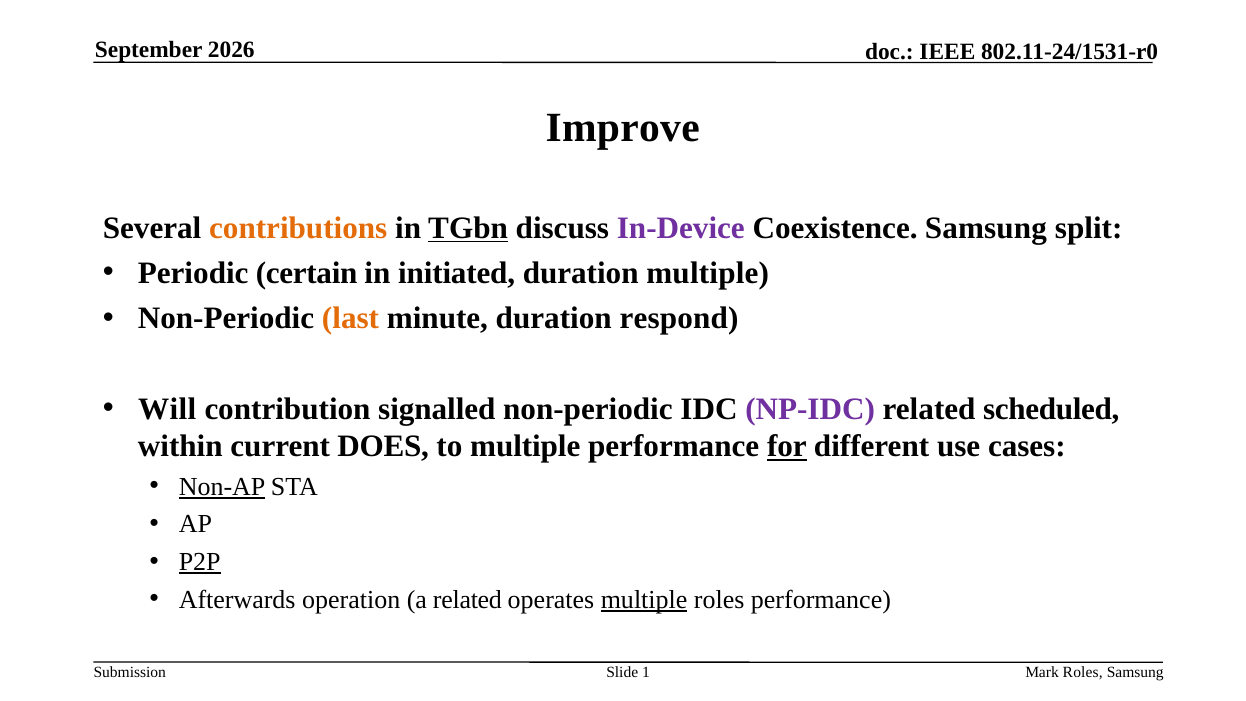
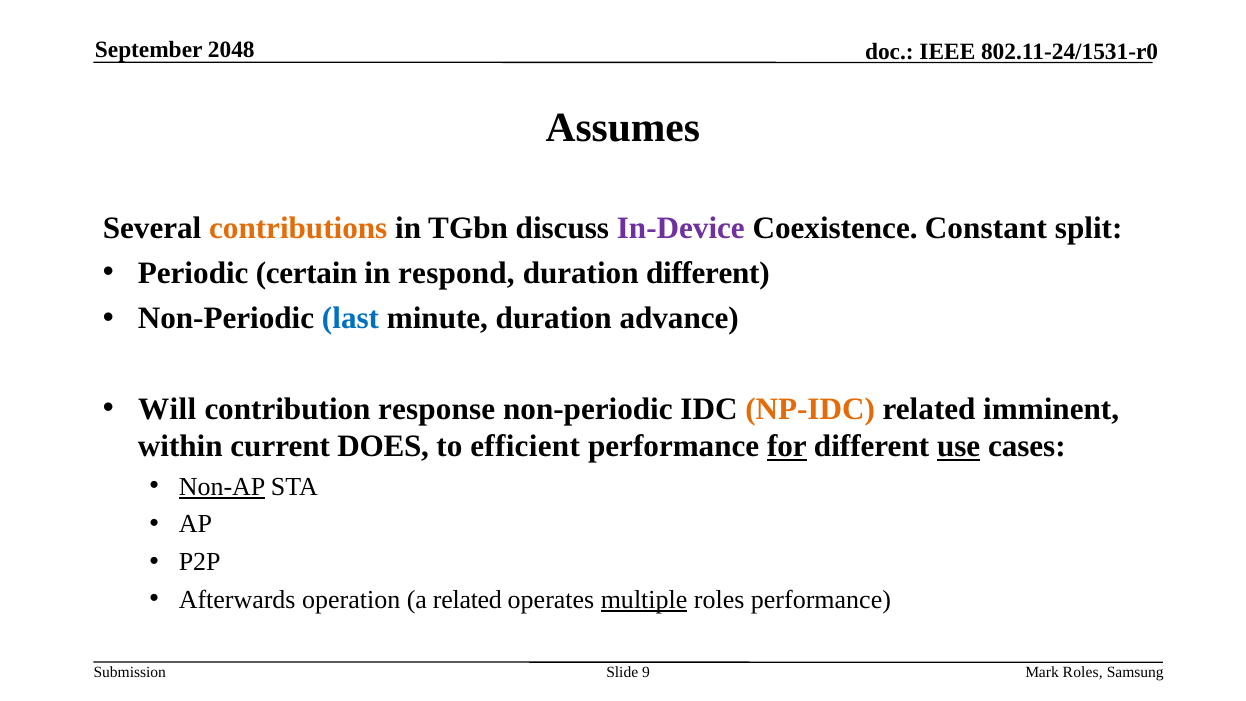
2026: 2026 -> 2048 (231, 50)
Improve: Improve -> Assumes (623, 127)
TGbn underline: present -> none (468, 228)
Coexistence Samsung: Samsung -> Constant (986, 228)
initiated: initiated -> respond (456, 273)
duration multiple: multiple -> different (708, 273)
last colour: orange -> blue (351, 318)
respond: respond -> advance (679, 318)
signalled: signalled -> response (437, 409)
NP-IDC colour: purple -> orange (810, 409)
scheduled: scheduled -> imminent (1051, 409)
to multiple: multiple -> efficient (525, 446)
use underline: none -> present (959, 446)
P2P underline: present -> none (200, 562)
1: 1 -> 9 (646, 672)
